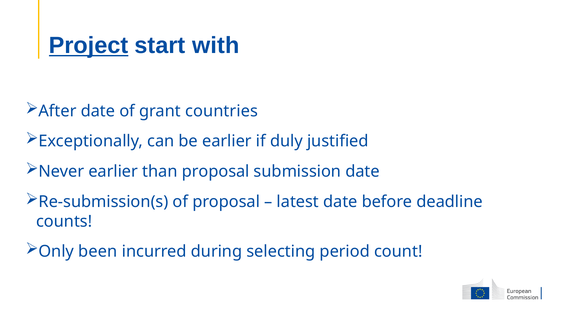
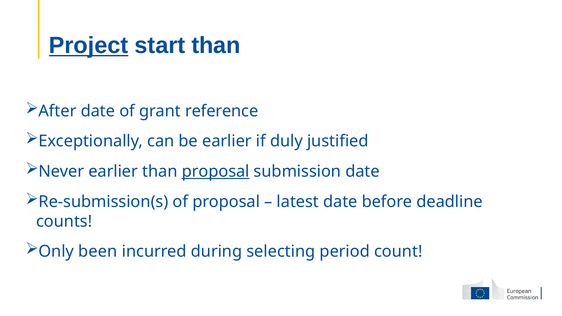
start with: with -> than (216, 46)
countries: countries -> reference (222, 111)
proposal underline: none -> present (216, 171)
